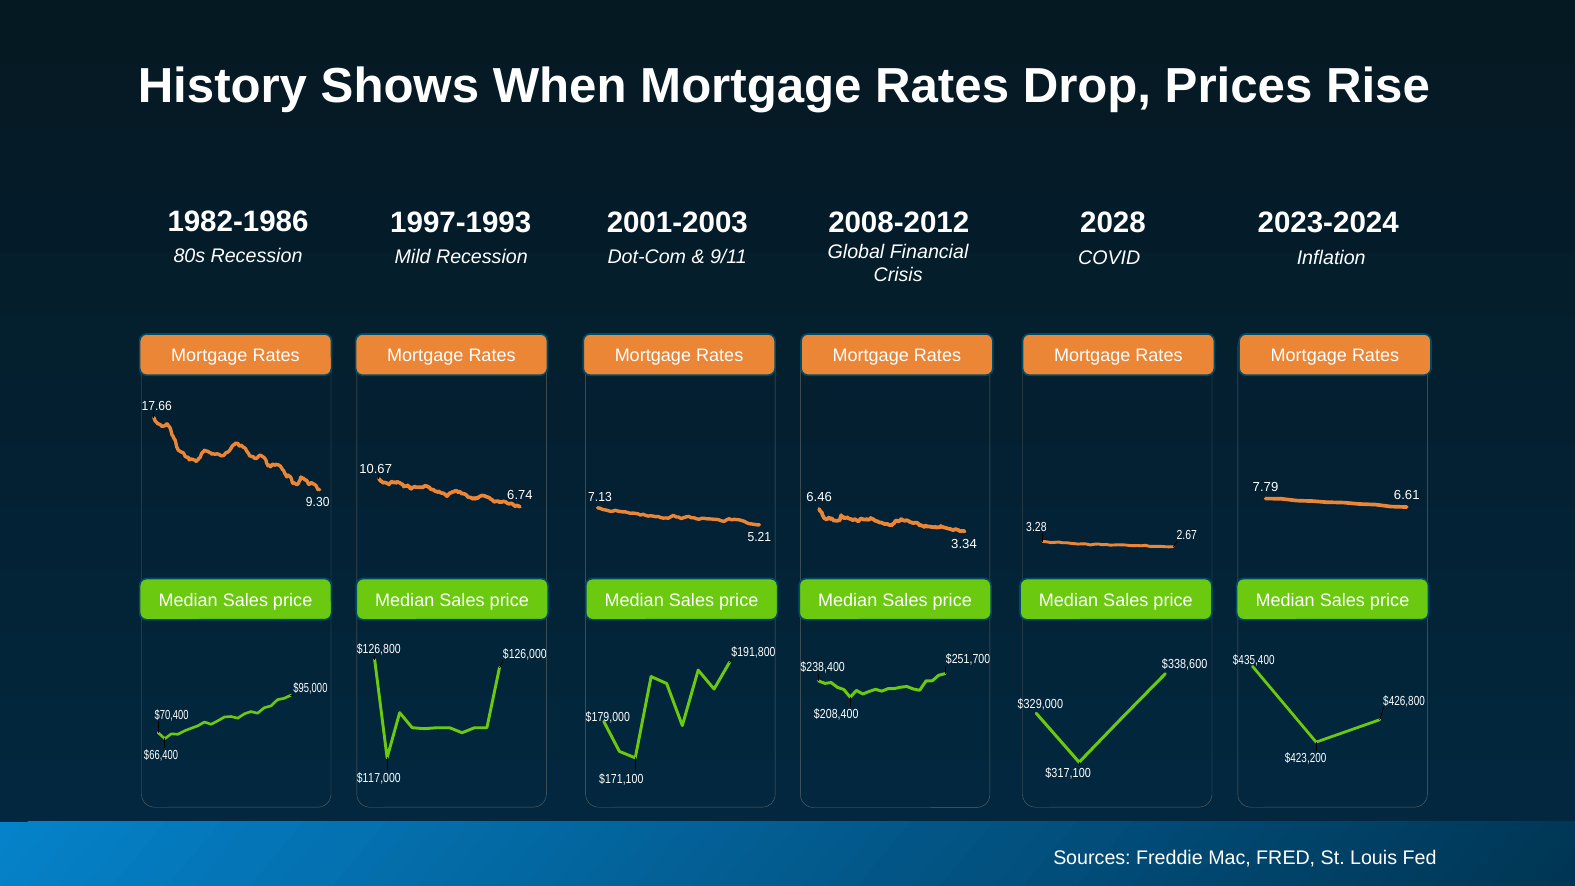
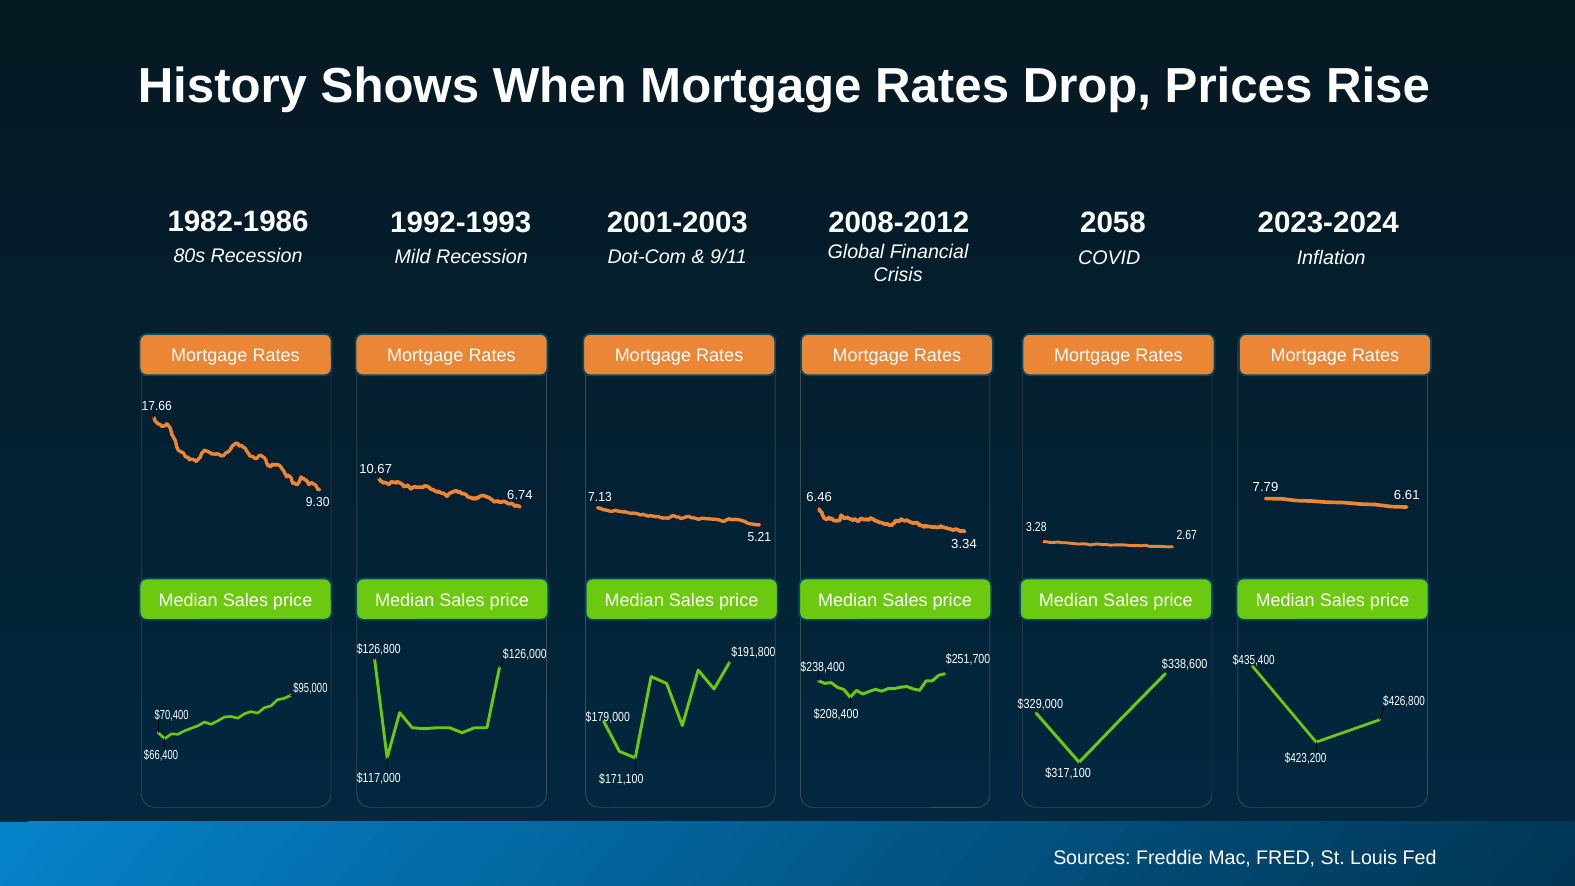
1997-1993: 1997-1993 -> 1992-1993 (461, 223)
2028: 2028 -> 2058 (1113, 223)
